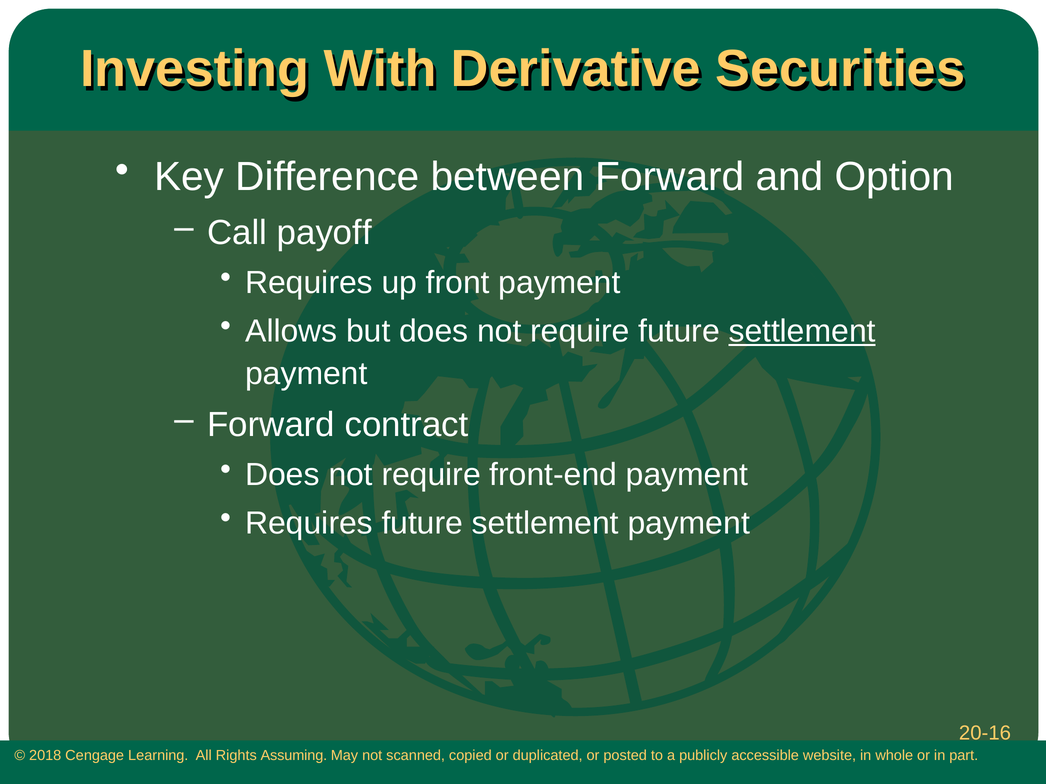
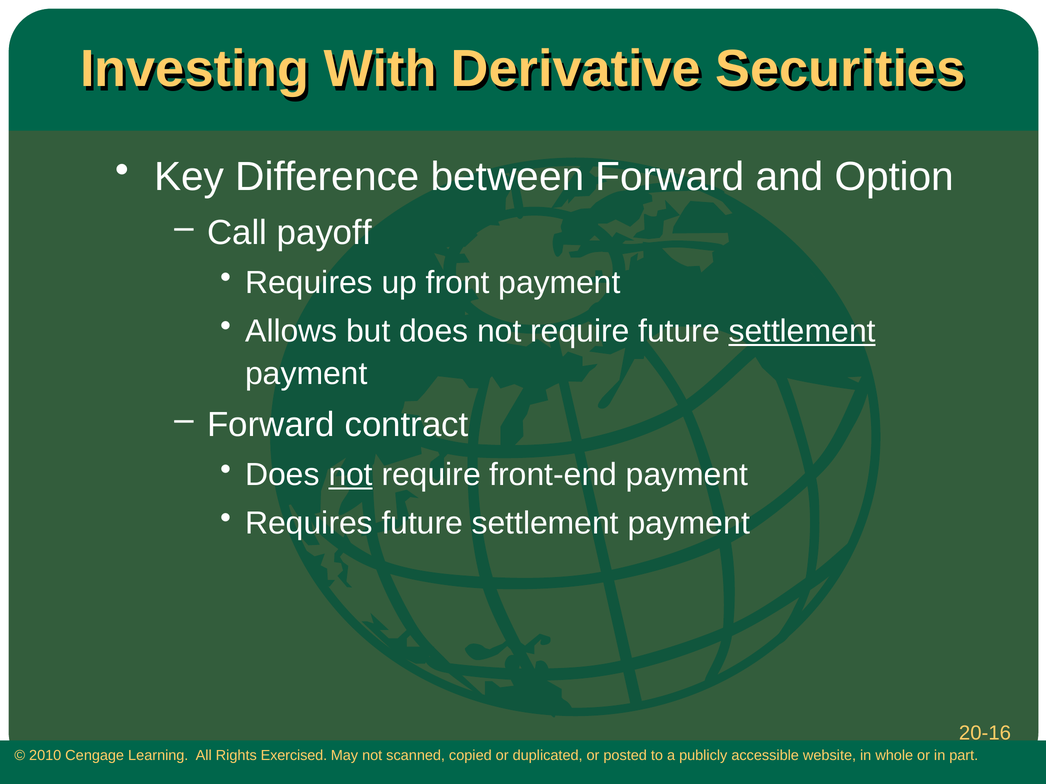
not underline: none -> present (351, 475)
2018: 2018 -> 2010 (45, 756)
Assuming: Assuming -> Exercised (294, 756)
